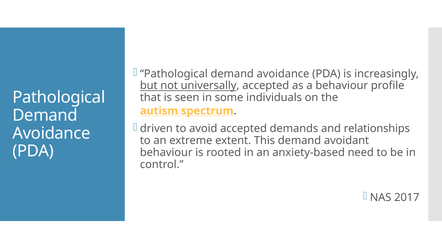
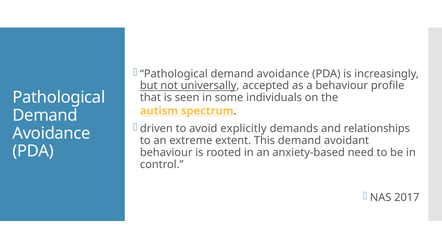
avoid accepted: accepted -> explicitly (243, 128)
